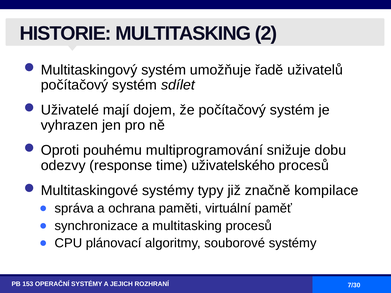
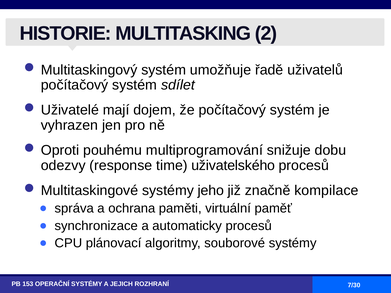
typy: typy -> jeho (211, 191)
a multitasking: multitasking -> automaticky (187, 226)
